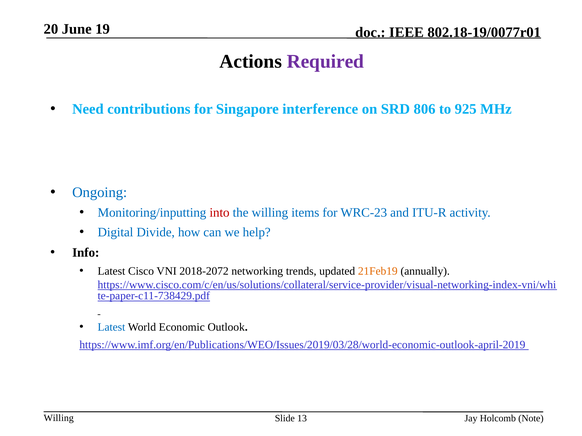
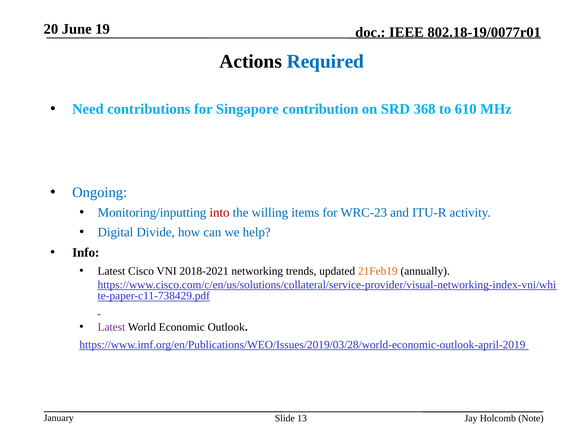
Required colour: purple -> blue (325, 62)
interference: interference -> contribution (320, 109)
806: 806 -> 368 (425, 109)
925: 925 -> 610 (466, 109)
2018-2072: 2018-2072 -> 2018-2021 (204, 271)
Latest colour: blue -> purple (111, 327)
Willing: Willing -> January (59, 419)
